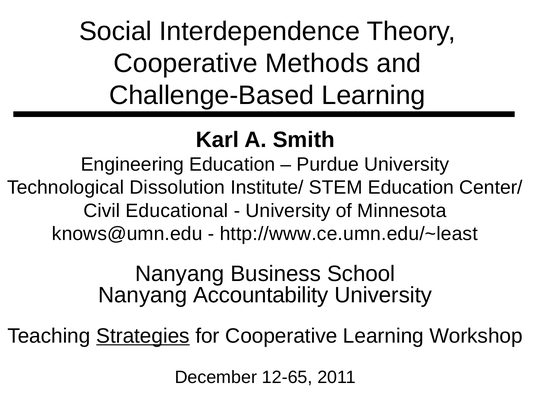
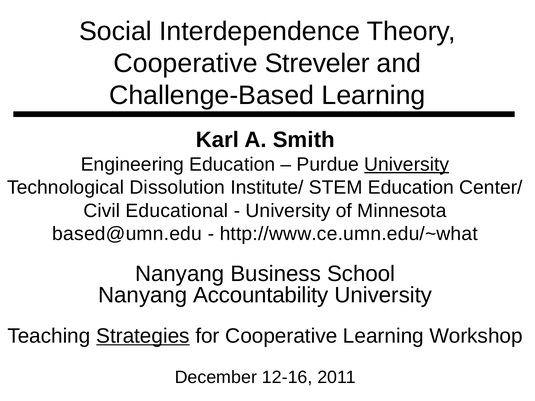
Methods: Methods -> Streveler (317, 63)
University underline: none -> present (407, 165)
knows@umn.edu: knows@umn.edu -> based@umn.edu (127, 234)
http://www.ce.umn.edu/~least: http://www.ce.umn.edu/~least -> http://www.ce.umn.edu/~what (349, 234)
12-65: 12-65 -> 12-16 (287, 378)
